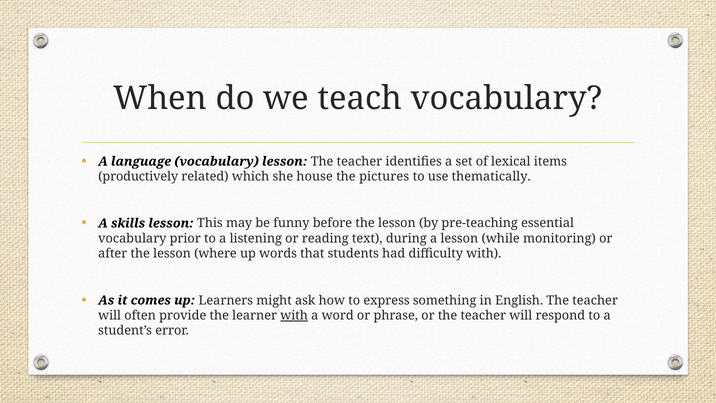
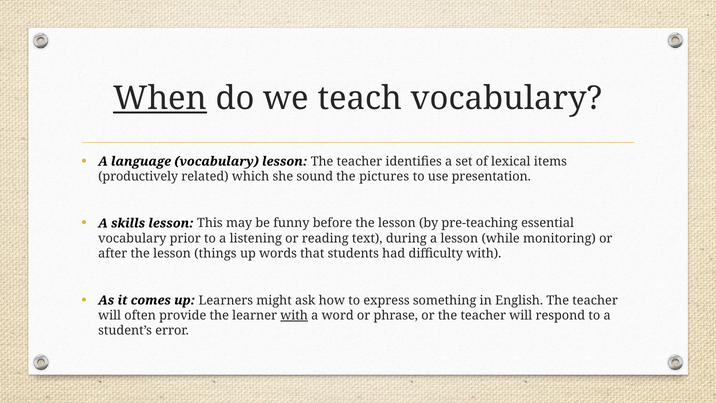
When underline: none -> present (160, 98)
house: house -> sound (315, 177)
thematically: thematically -> presentation (491, 177)
where: where -> things (215, 254)
